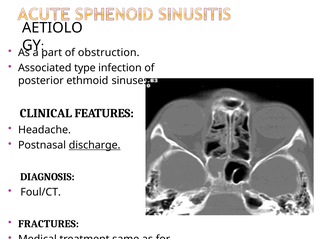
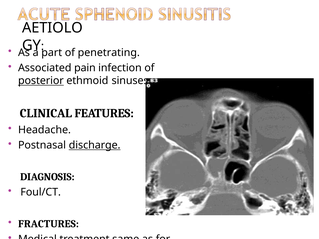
obstruction: obstruction -> penetrating (109, 53)
type: type -> pain (85, 68)
posterior underline: none -> present (41, 81)
